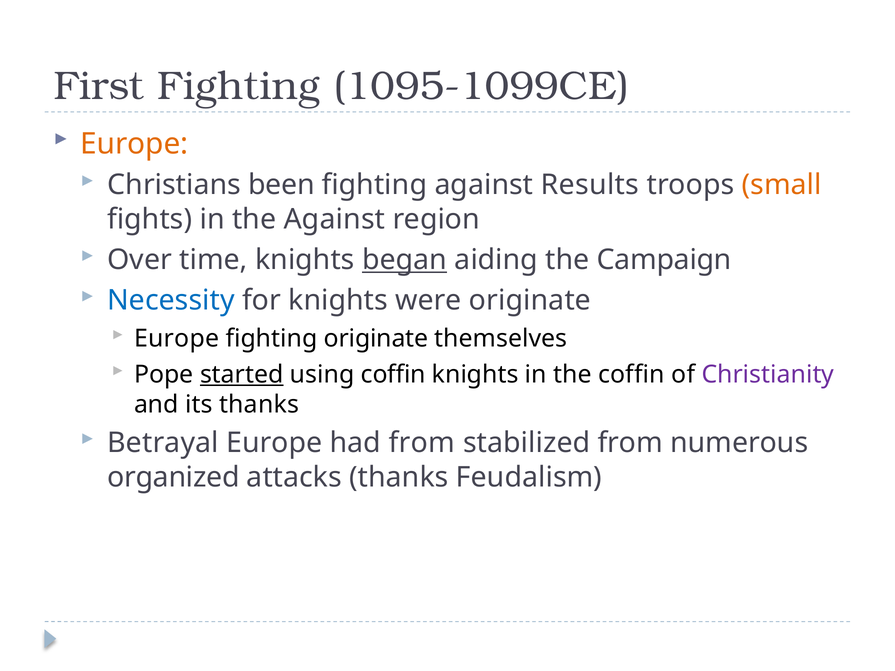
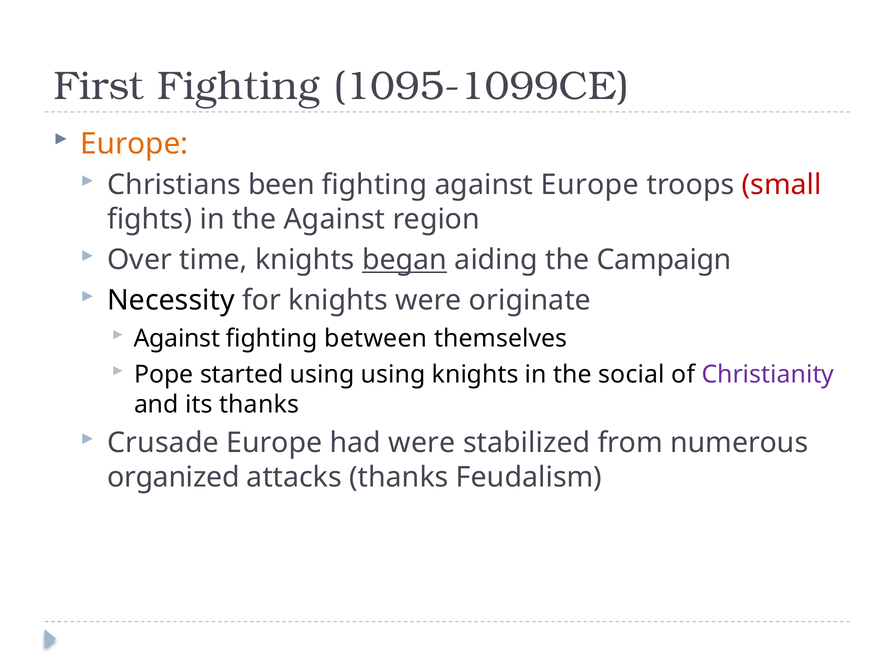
against Results: Results -> Europe (590, 185)
small colour: orange -> red (782, 185)
Necessity colour: blue -> black (171, 301)
Europe: Europe -> Against (177, 339)
fighting originate: originate -> between (376, 339)
started underline: present -> none (242, 375)
using coffin: coffin -> using (393, 375)
the coffin: coffin -> social (631, 375)
Betrayal: Betrayal -> Crusade (163, 443)
had from: from -> were (422, 443)
